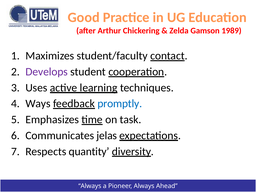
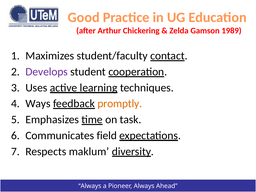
promptly colour: blue -> orange (120, 104)
jelas: jelas -> field (107, 136)
quantity: quantity -> maklum (89, 151)
